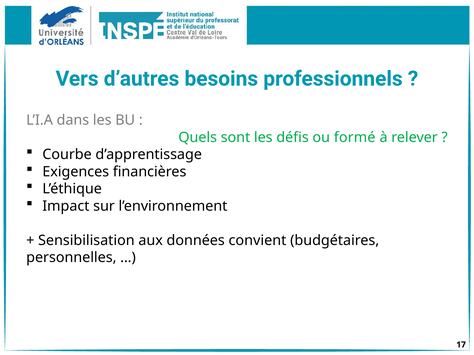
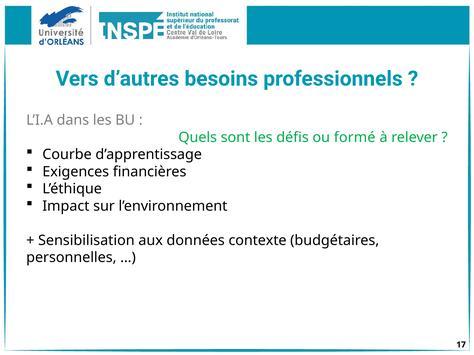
convient: convient -> contexte (258, 241)
